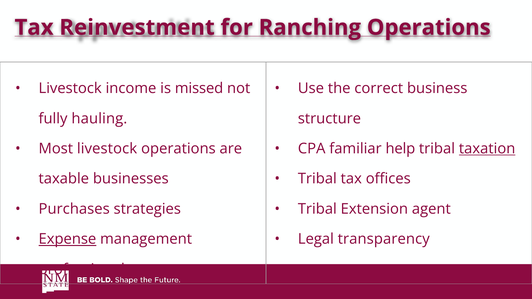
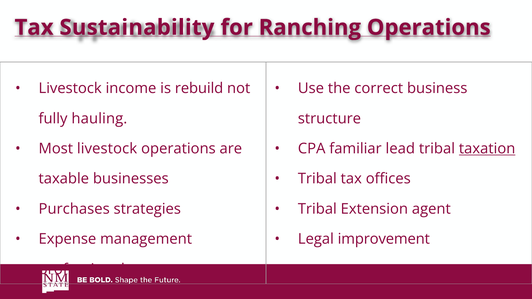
Reinvestment: Reinvestment -> Sustainability (137, 27)
missed: missed -> rebuild (199, 88)
help: help -> lead (400, 149)
Expense underline: present -> none (67, 239)
transparency: transparency -> improvement (384, 239)
